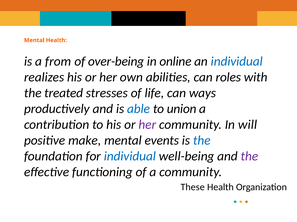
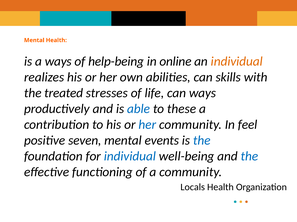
a from: from -> ways (58, 62)
over-being: over-being -> help-being (116, 62)
individual colour: blue -> orange (237, 62)
roles: roles -> skills (228, 77)
union: union -> these (182, 109)
her colour: purple -> blue (147, 125)
will: will -> feel (248, 125)
make: make -> seven (85, 141)
the colour: purple -> blue (249, 157)
These: These -> Locals (193, 188)
